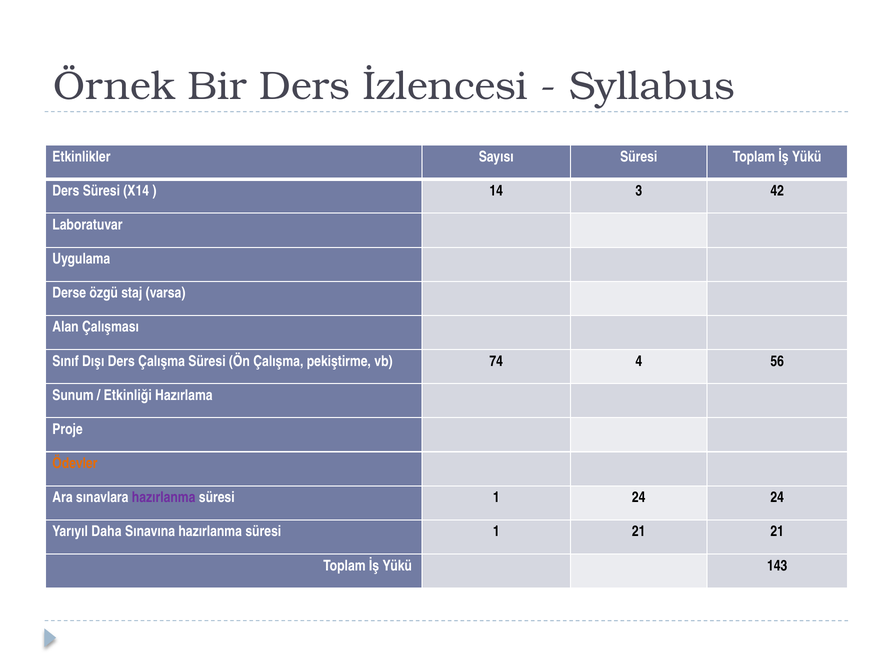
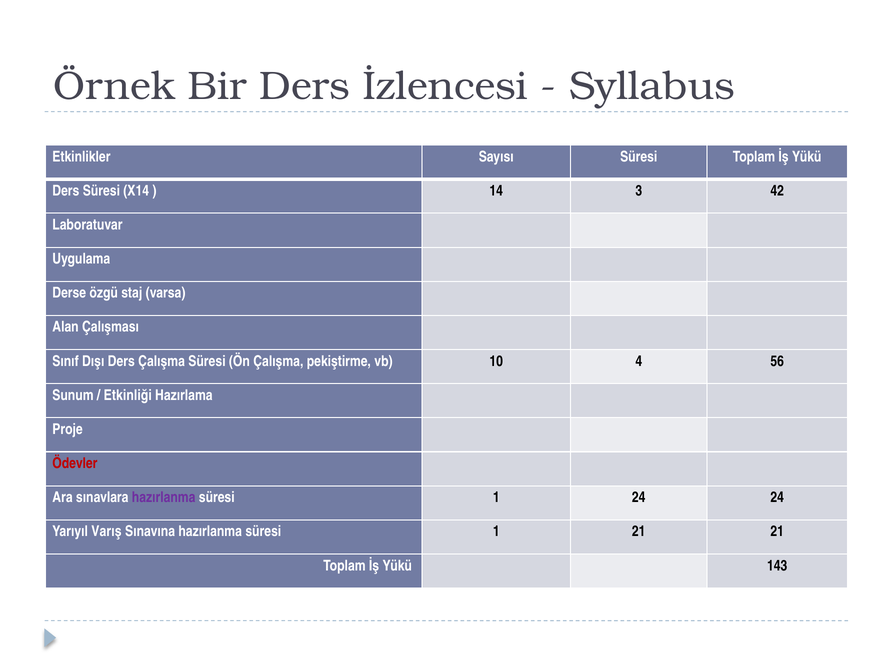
74: 74 -> 10 (496, 361)
Ödevler colour: orange -> red (75, 463)
Daha: Daha -> Varış (106, 531)
